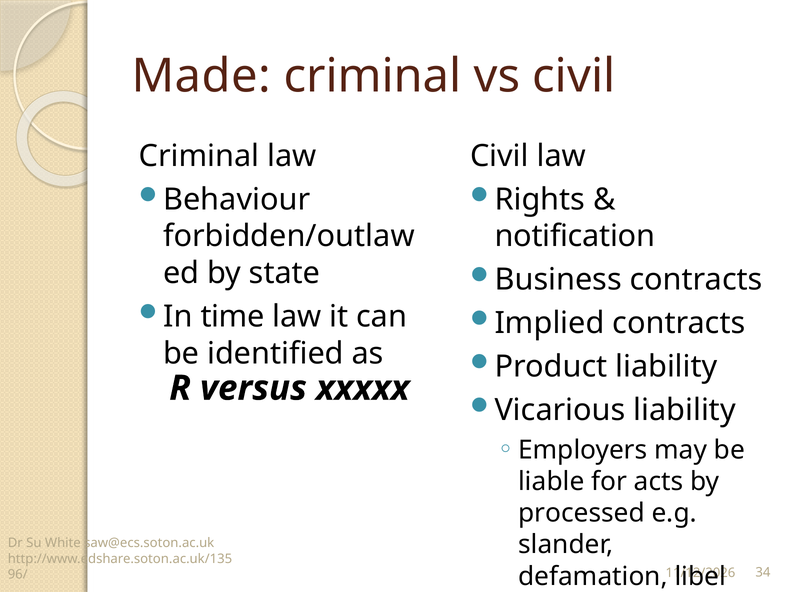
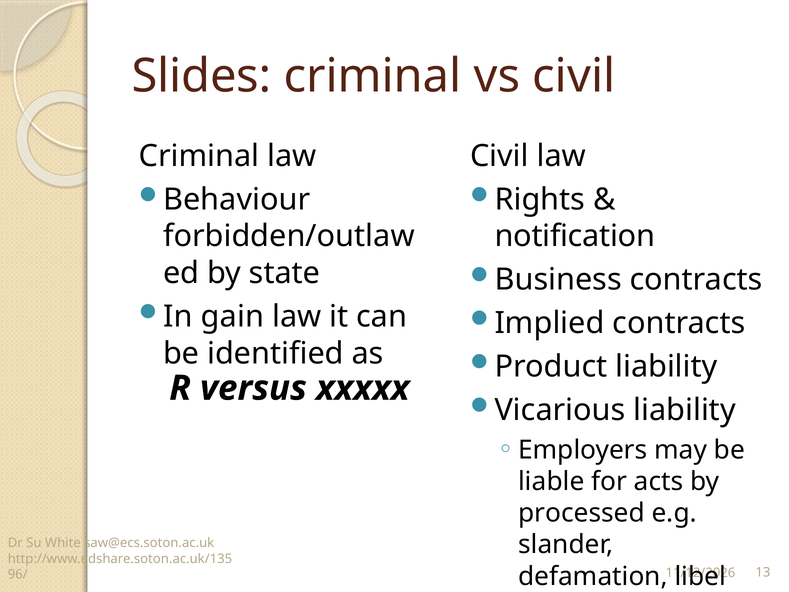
Made: Made -> Slides (202, 76)
time: time -> gain (232, 316)
34: 34 -> 13 (763, 572)
